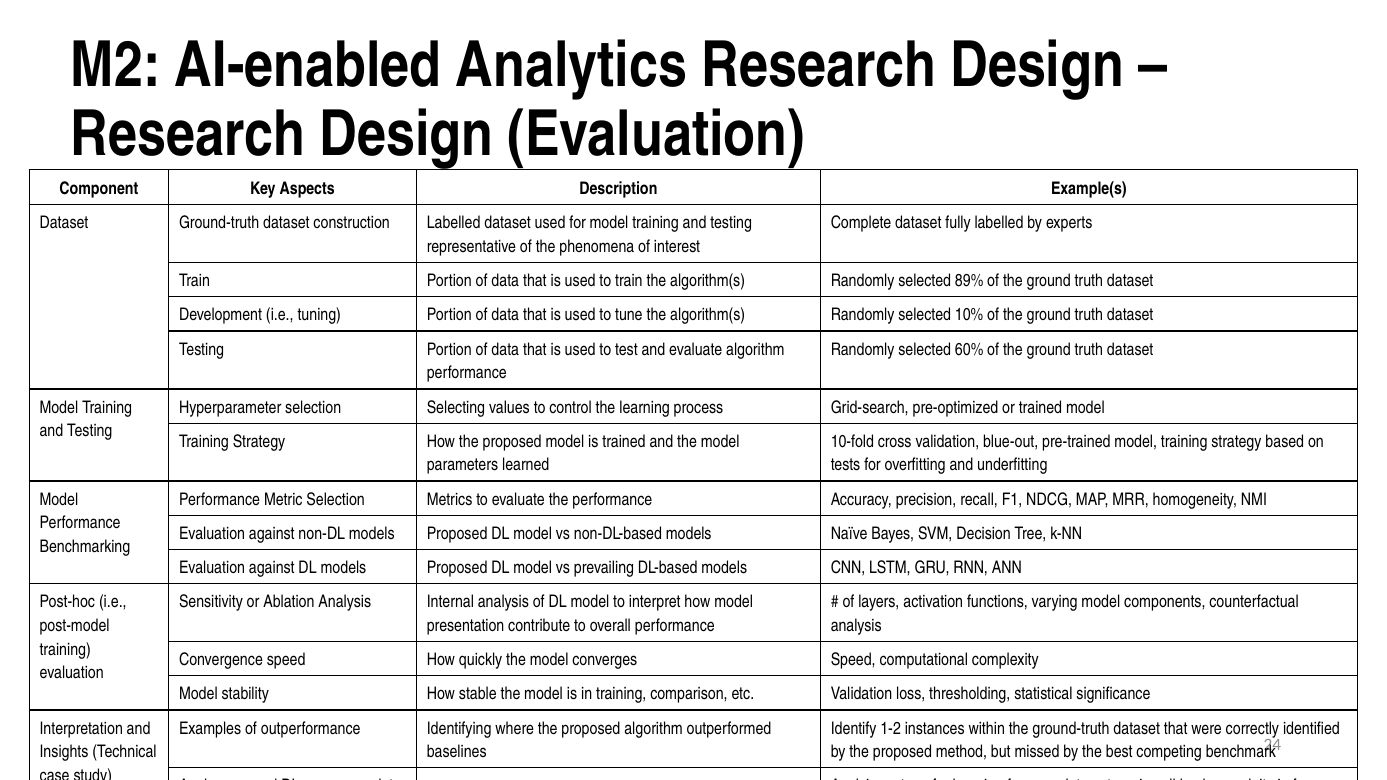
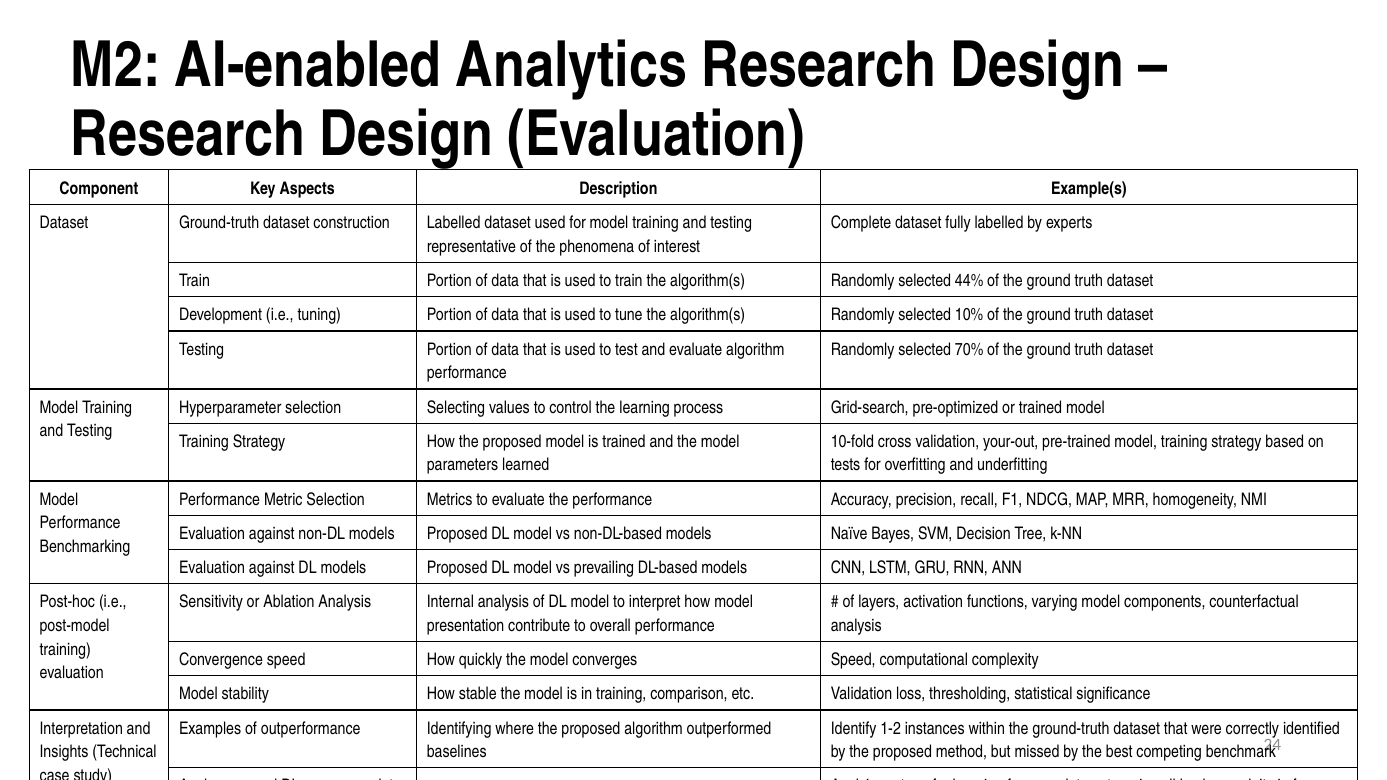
89%: 89% -> 44% (969, 281)
60%: 60% -> 70% (969, 349)
blue-out: blue-out -> your-out (1011, 442)
